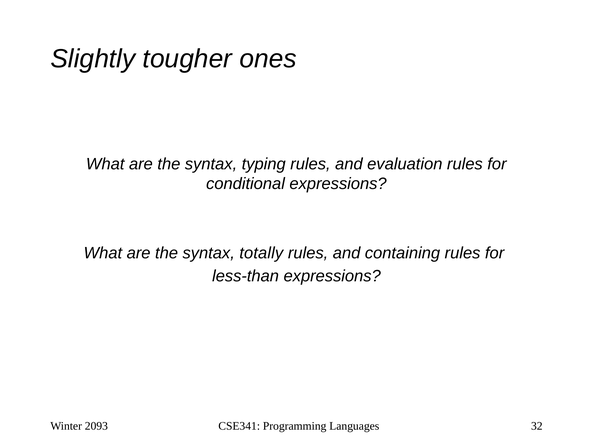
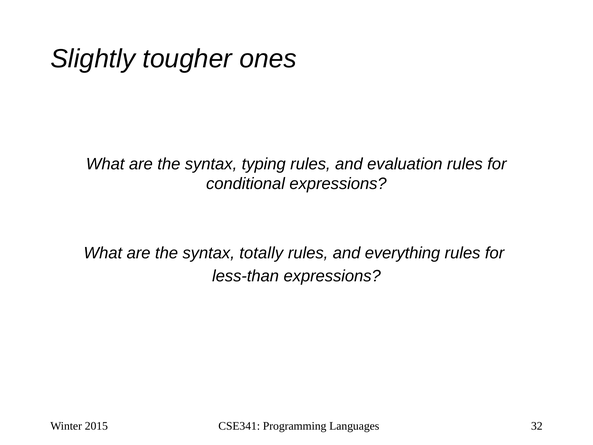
containing: containing -> everything (403, 253)
2093: 2093 -> 2015 (96, 426)
